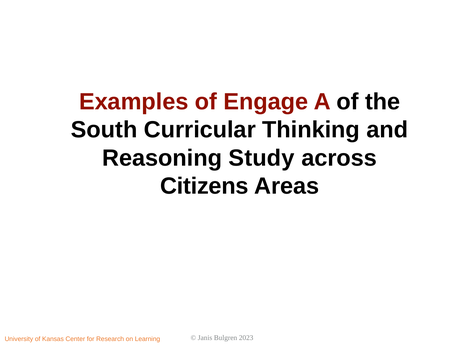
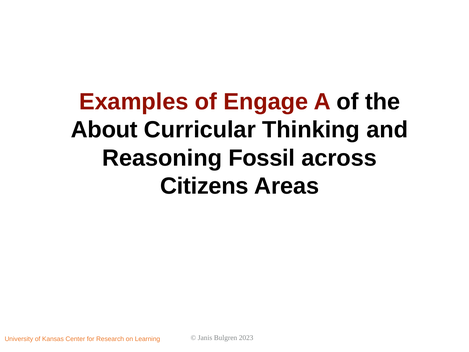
South: South -> About (104, 130)
Study: Study -> Fossil (262, 158)
